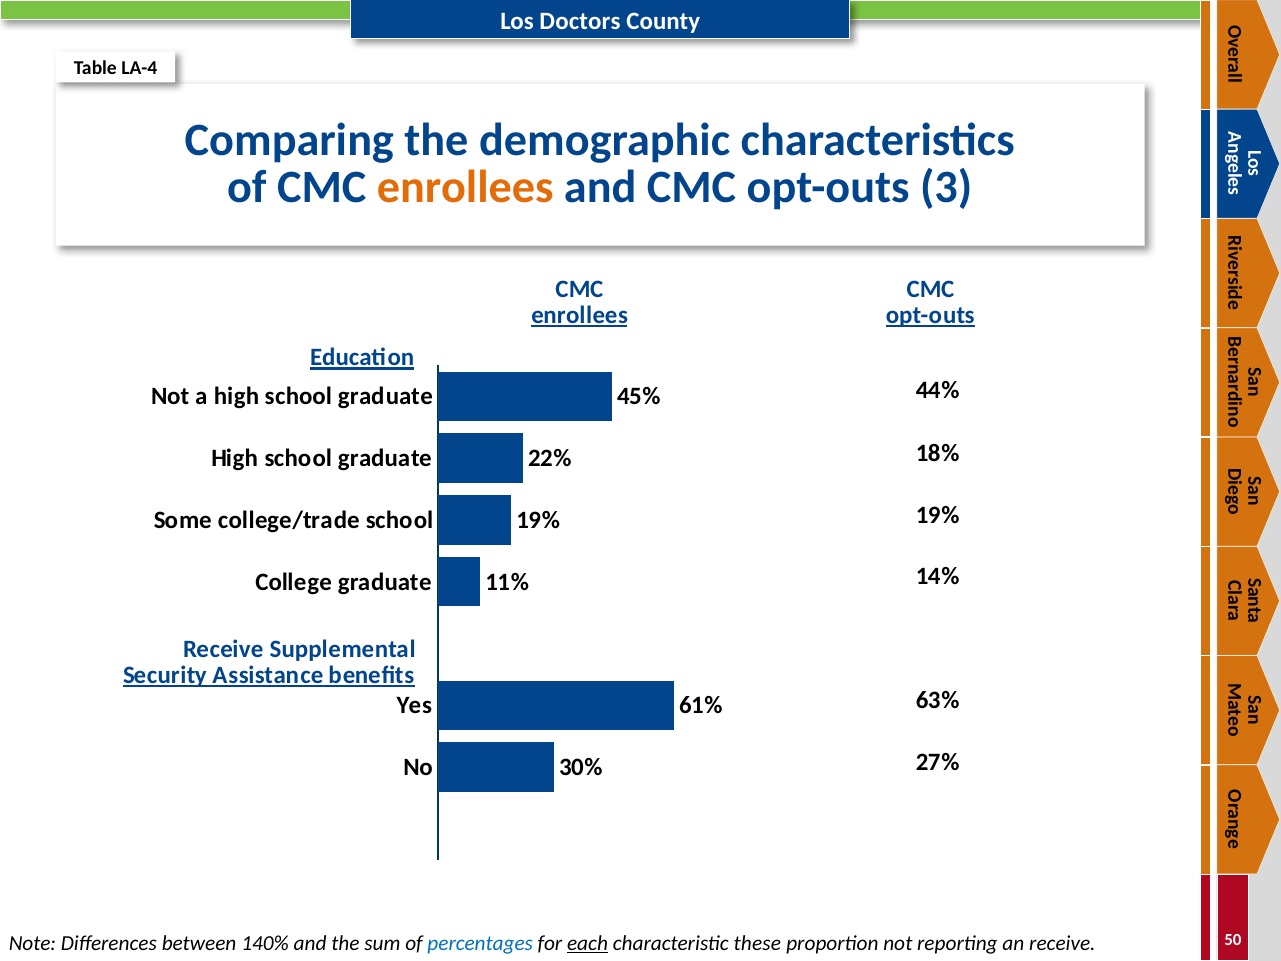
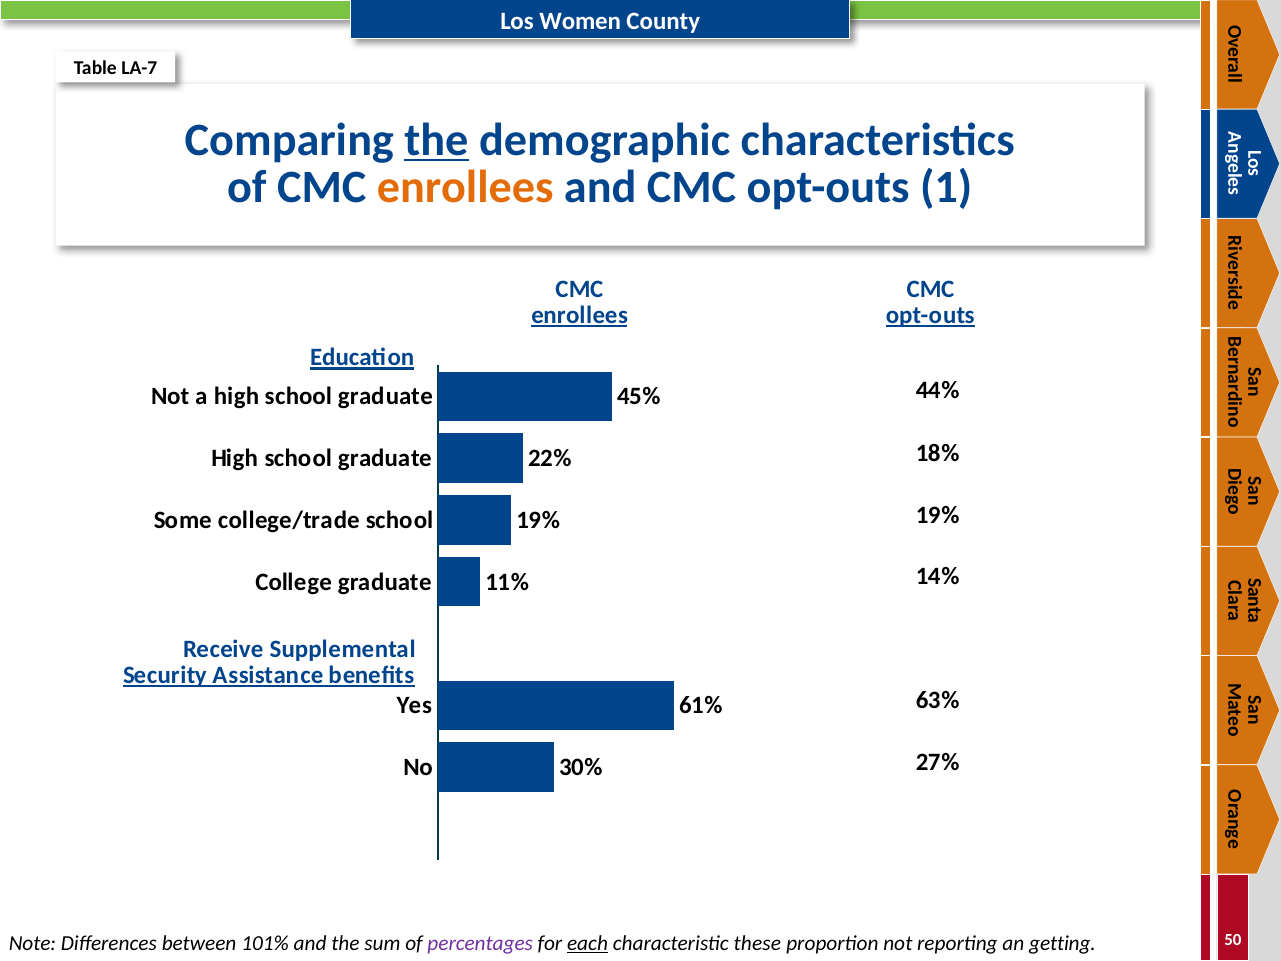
Doctors: Doctors -> Women (580, 21)
LA-4: LA-4 -> LA-7 (139, 68)
the underline: none -> present (436, 140)
3: 3 -> 1 (946, 187)
140%: 140% -> 101% (265, 943)
percentages colour: blue -> purple (480, 943)
an receive: receive -> getting (1062, 943)
